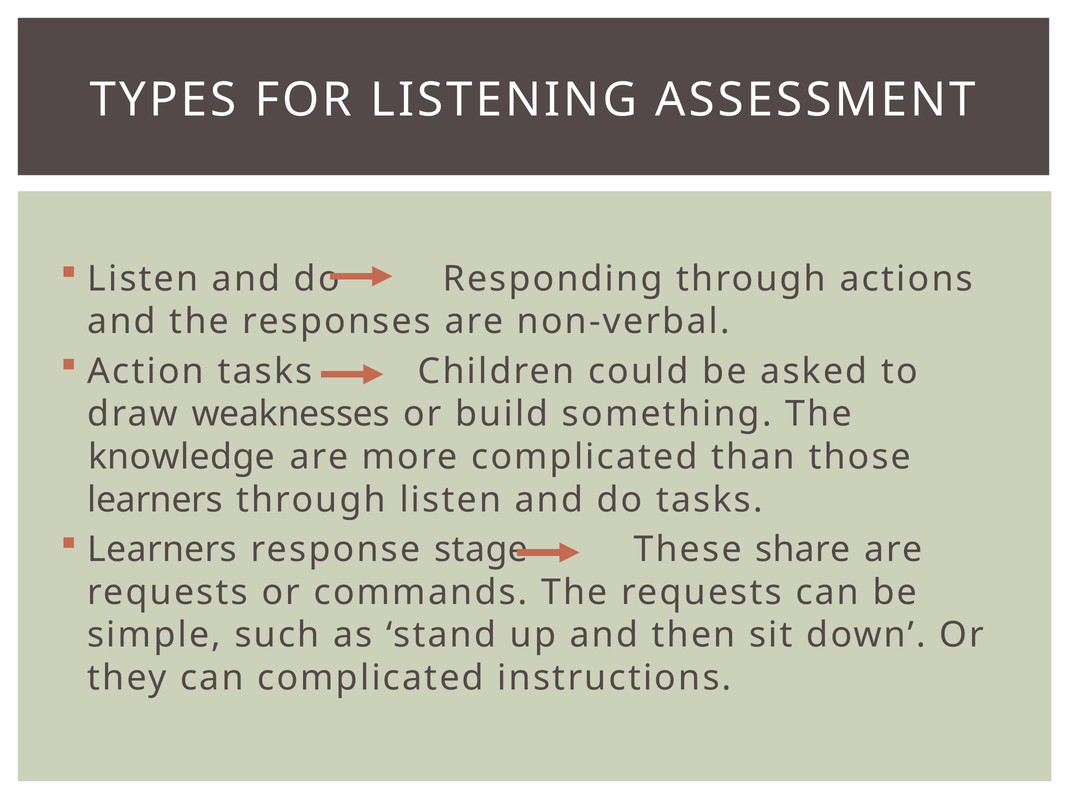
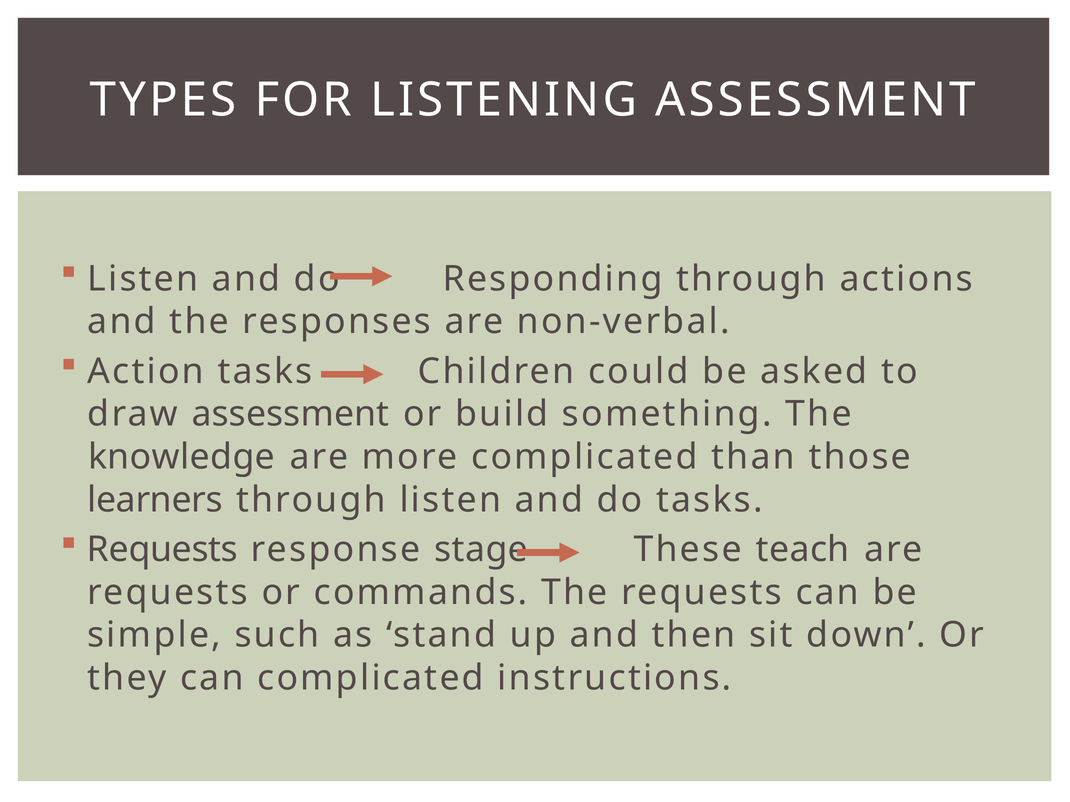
draw weaknesses: weaknesses -> assessment (290, 414)
Learners: Learners -> Requests (162, 550)
share: share -> teach (803, 550)
